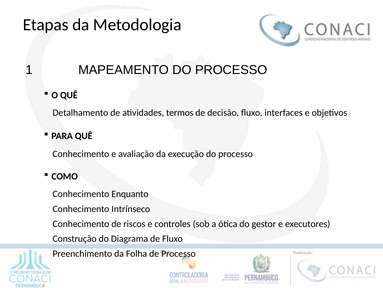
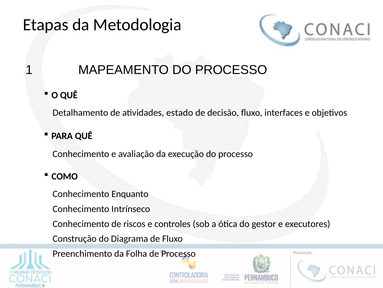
termos: termos -> estado (180, 112)
